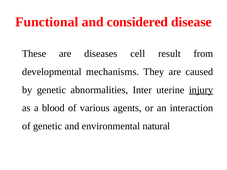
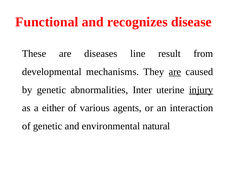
considered: considered -> recognizes (137, 22)
cell: cell -> line (138, 54)
are underline: none -> present (175, 72)
blood: blood -> either (53, 108)
